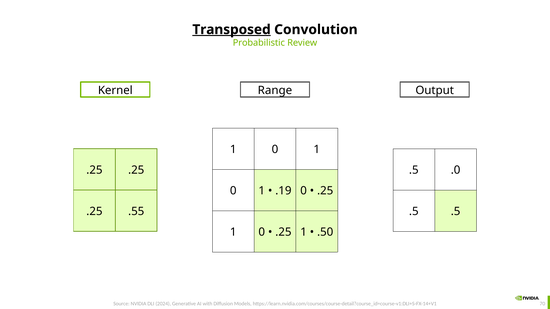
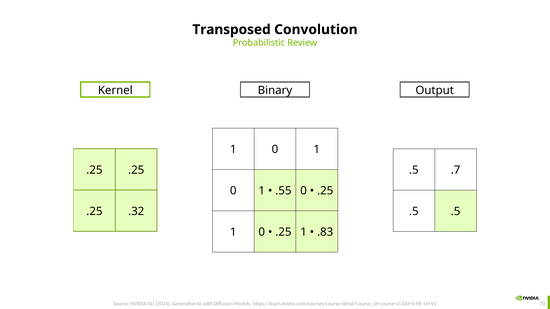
Transposed underline: present -> none (232, 30)
Range: Range -> Binary (275, 90)
.0: .0 -> .7 (456, 170)
.19: .19 -> .55 (283, 191)
.55: .55 -> .32 (136, 212)
.50: .50 -> .83 (325, 232)
